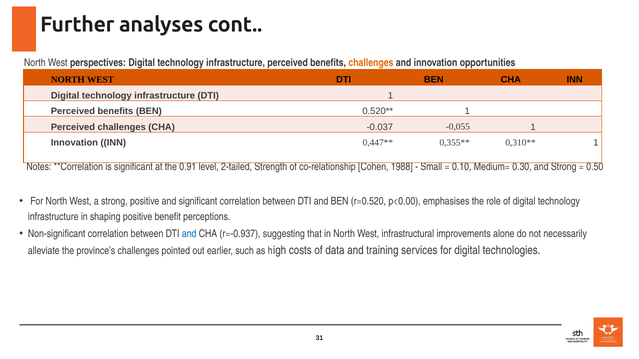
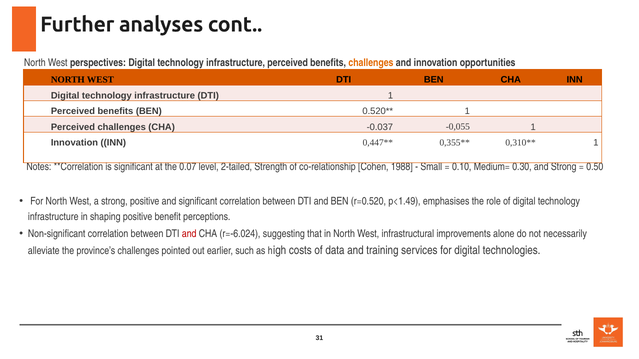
0.91: 0.91 -> 0.07 (188, 167)
p<0.00: p<0.00 -> p<1.49 (404, 202)
and colour: blue -> red (189, 234)
r=-0.937: r=-0.937 -> r=-6.024 (240, 234)
